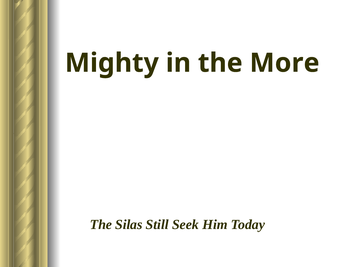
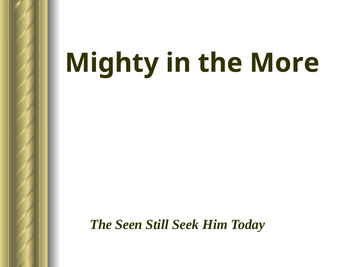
Silas: Silas -> Seen (129, 224)
